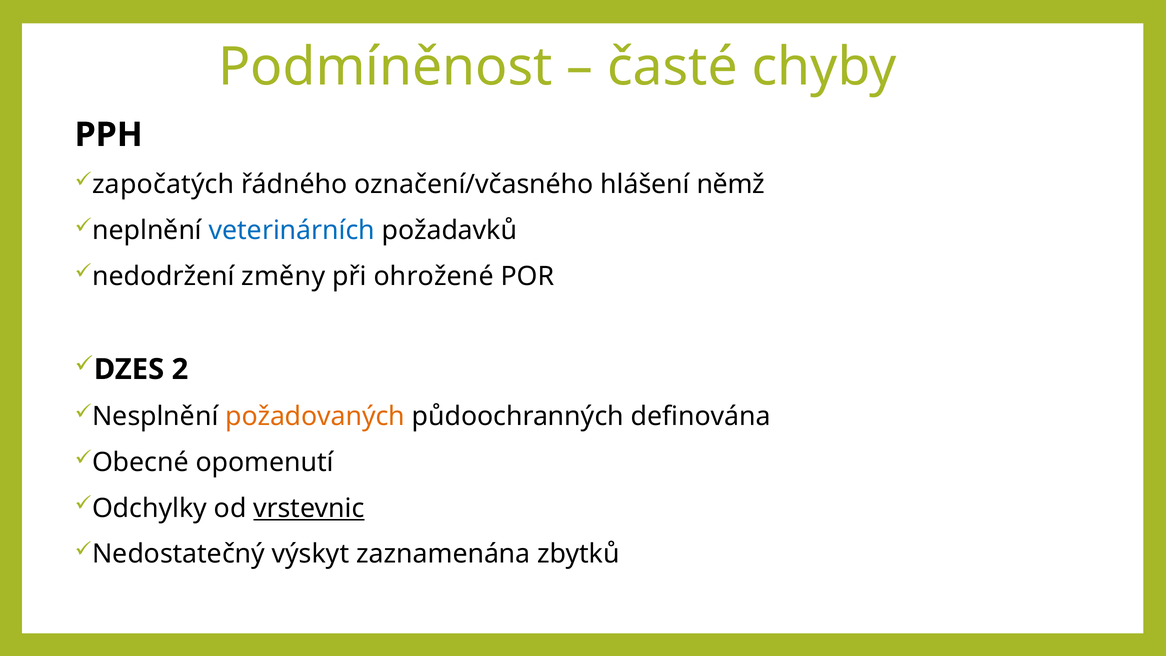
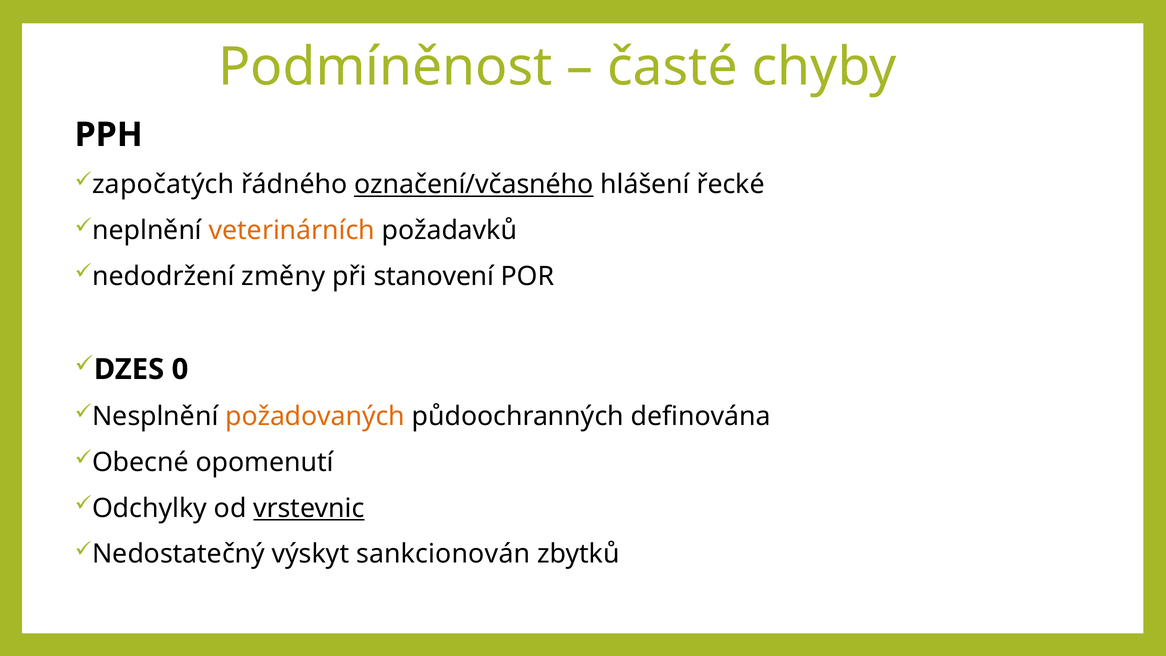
označení/včasného underline: none -> present (474, 185)
němž: němž -> řecké (731, 185)
veterinárních colour: blue -> orange (292, 230)
ohrožené: ohrožené -> stanovení (434, 276)
2: 2 -> 0 (180, 369)
zaznamenána: zaznamenána -> sankcionován (443, 554)
